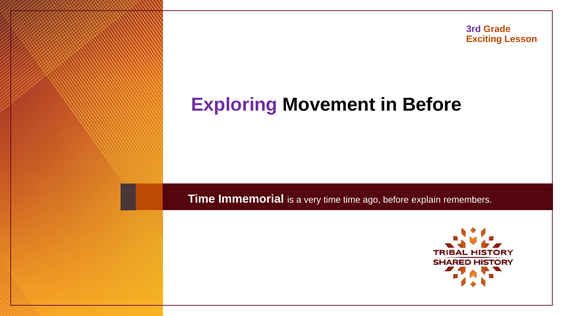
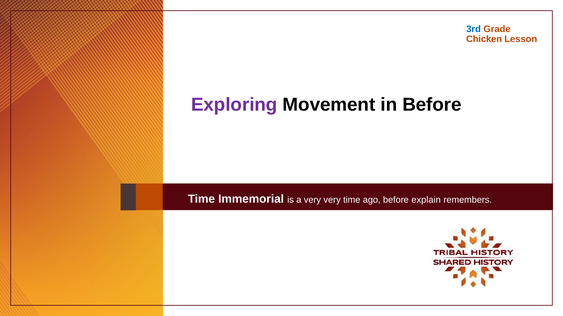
3rd colour: purple -> blue (474, 29)
Exciting: Exciting -> Chicken (484, 39)
very time: time -> very (332, 200)
